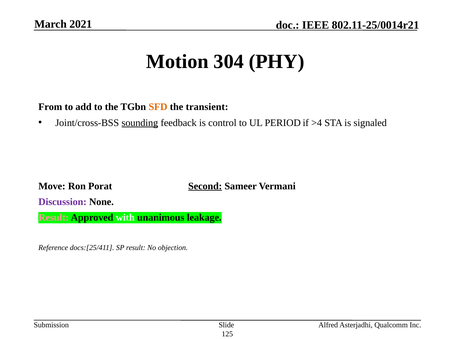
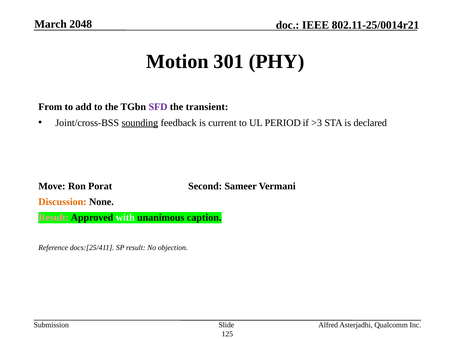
2021: 2021 -> 2048 (81, 24)
304: 304 -> 301 (229, 61)
SFD colour: orange -> purple (158, 107)
control: control -> current (222, 122)
>4: >4 -> >3 (317, 122)
signaled: signaled -> declared (370, 122)
Second underline: present -> none (205, 186)
Discussion colour: purple -> orange (62, 201)
leakage: leakage -> caption (204, 217)
